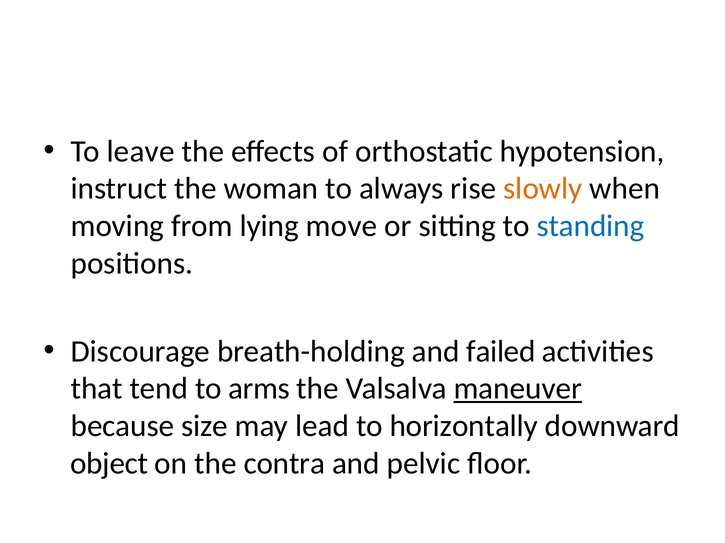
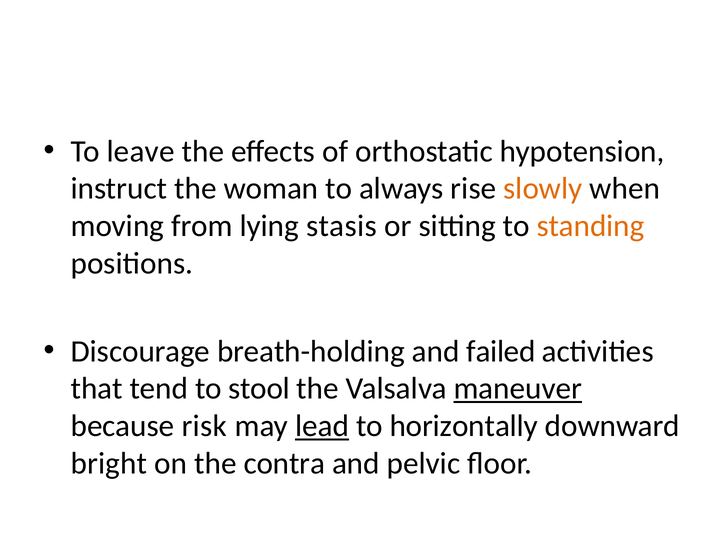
move: move -> stasis (341, 226)
standing colour: blue -> orange (590, 226)
arms: arms -> stool (259, 389)
size: size -> risk (204, 427)
lead underline: none -> present (322, 427)
object: object -> bright (109, 464)
